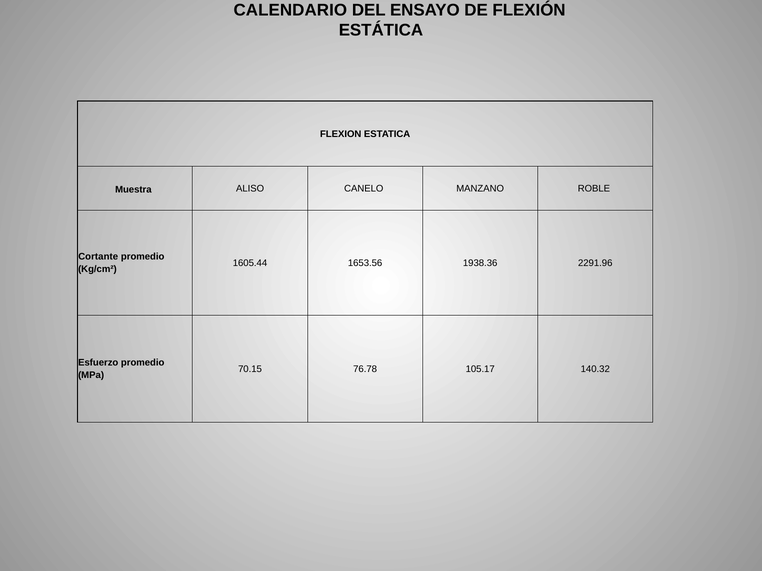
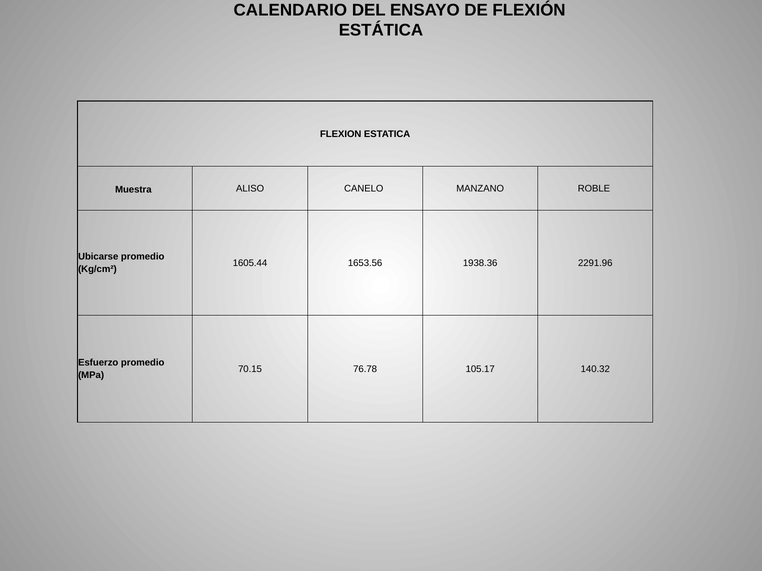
Cortante: Cortante -> Ubicarse (98, 257)
